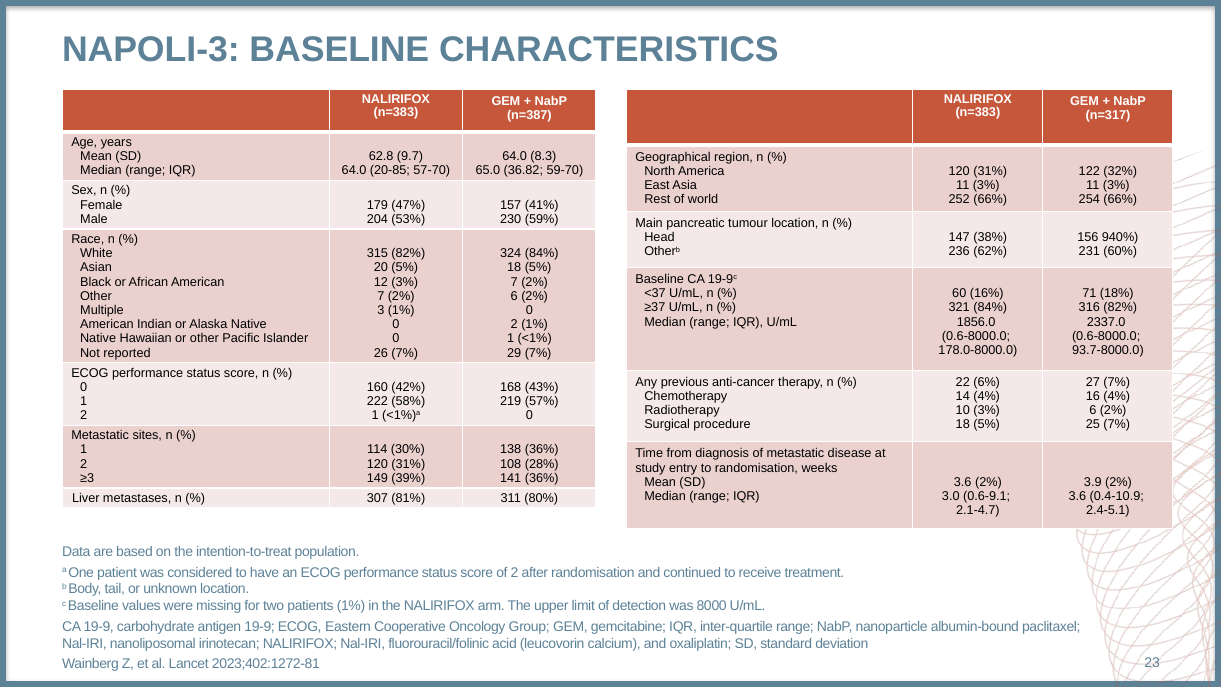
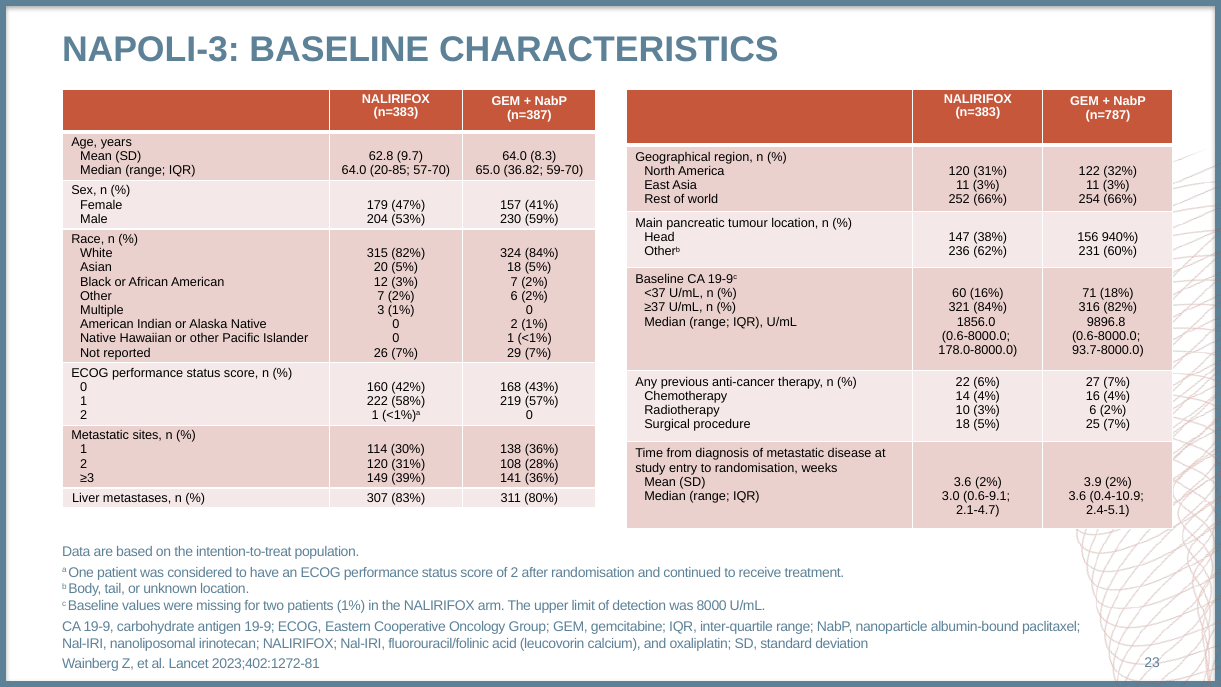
n=317: n=317 -> n=787 (1108, 115)
2337.0: 2337.0 -> 9896.8 (1106, 322)
81%: 81% -> 83% (408, 498)
